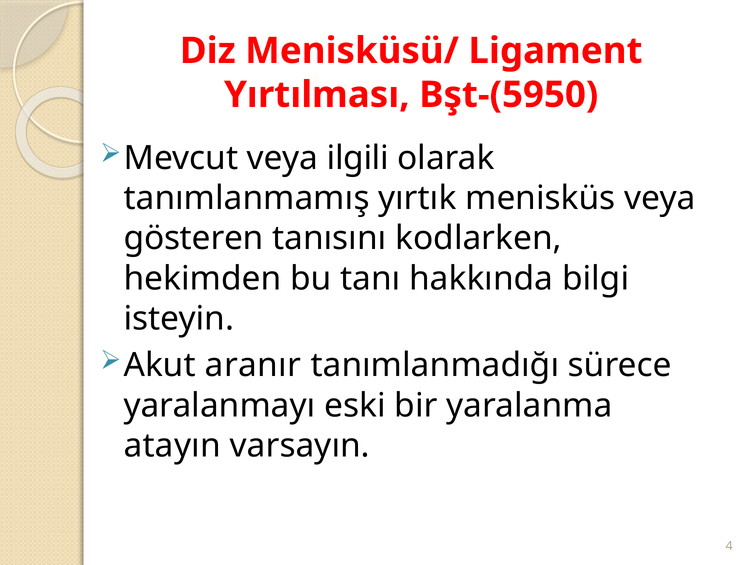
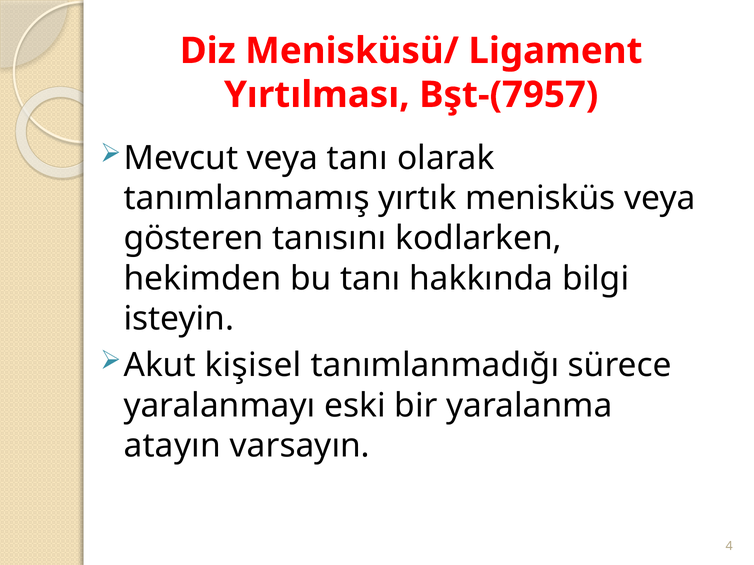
Bşt-(5950: Bşt-(5950 -> Bşt-(7957 (509, 95)
veya ilgili: ilgili -> tanı (357, 158)
aranır: aranır -> kişisel (253, 366)
